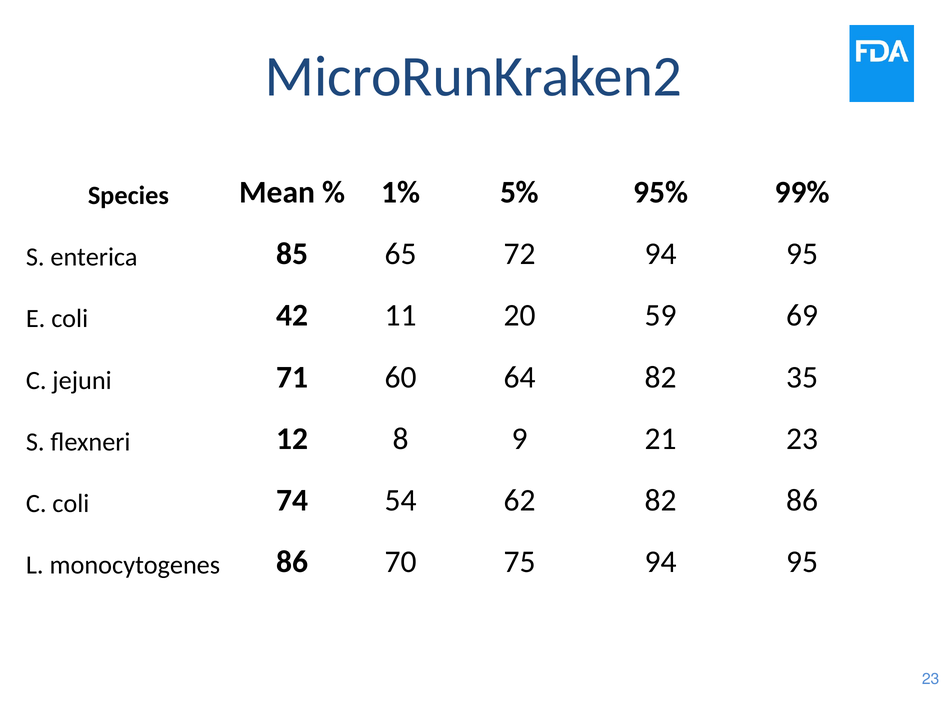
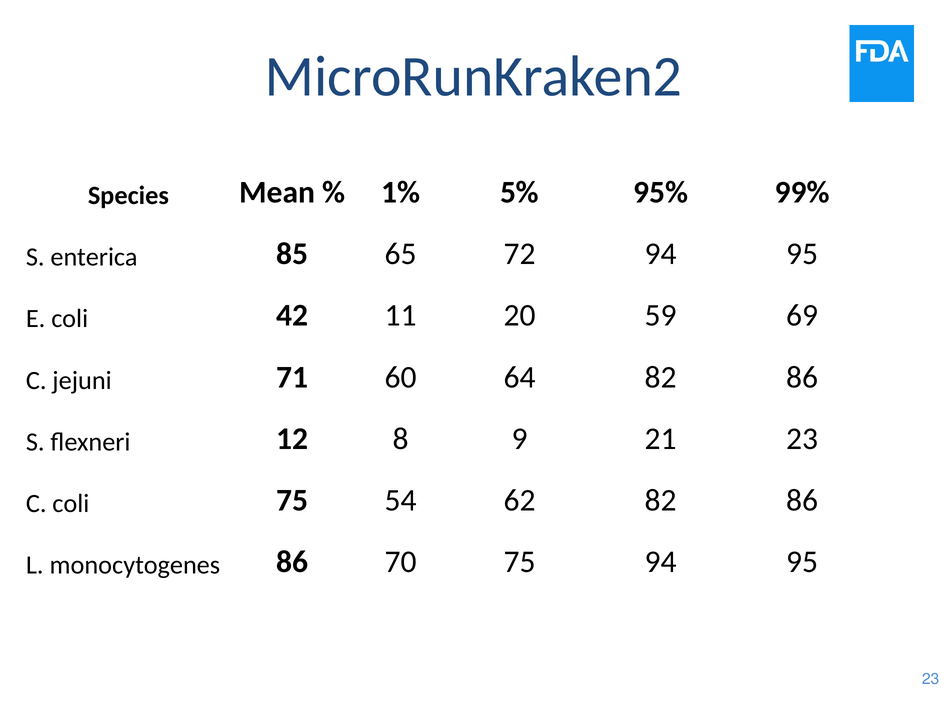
64 82 35: 35 -> 86 (802, 377)
coli 74: 74 -> 75 (292, 500)
